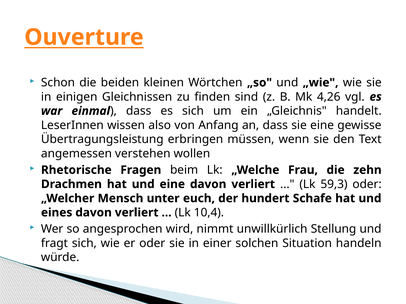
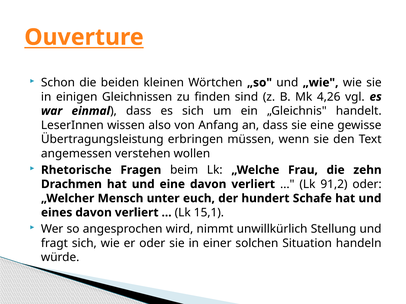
59,3: 59,3 -> 91,2 (334, 184)
10,4: 10,4 -> 15,1 (209, 213)
